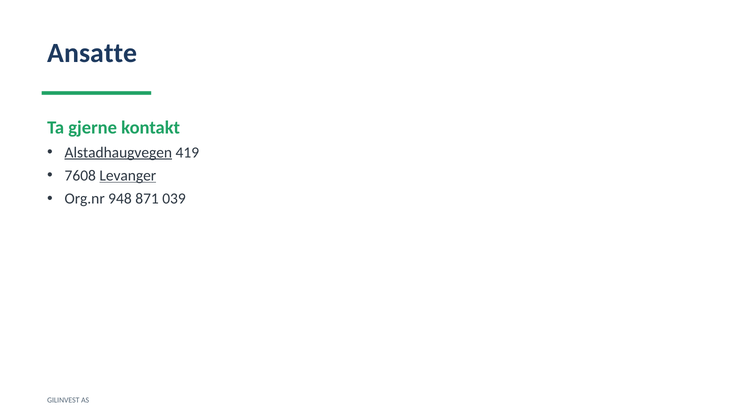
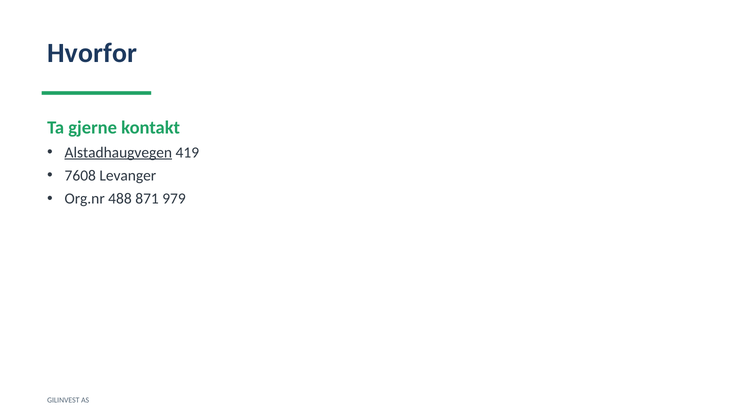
Ansatte: Ansatte -> Hvorfor (92, 53)
Levanger underline: present -> none (128, 176)
948: 948 -> 488 (120, 199)
039: 039 -> 979 (174, 199)
